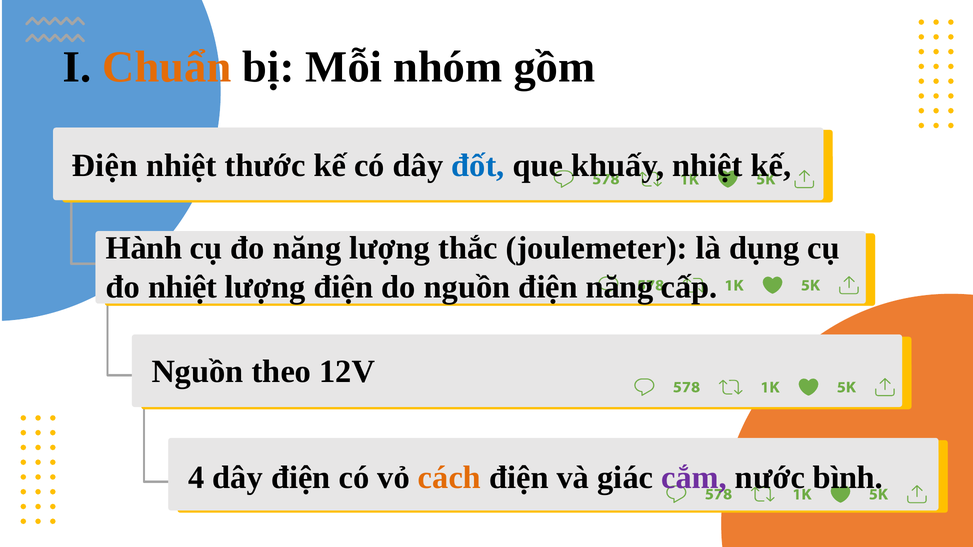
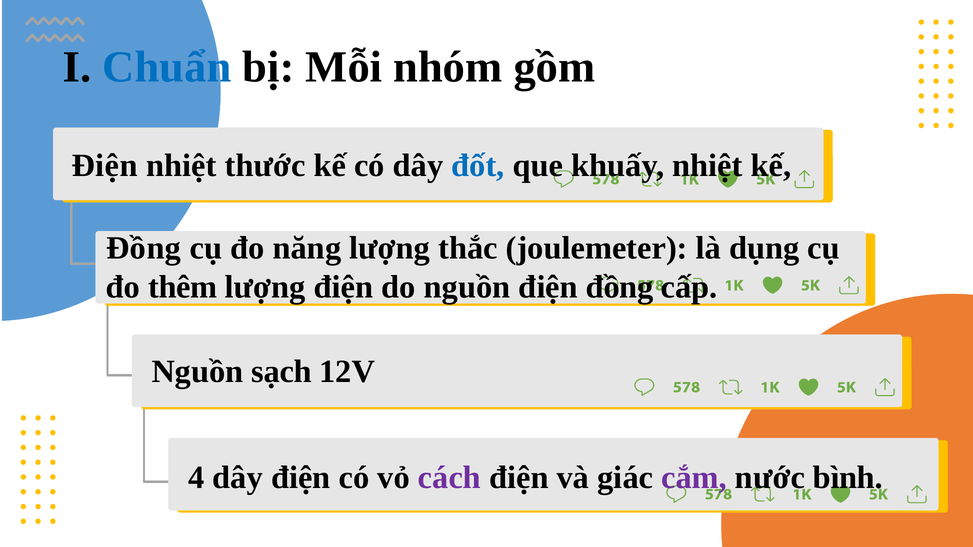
Chuẩn colour: orange -> blue (167, 67)
Hành: Hành -> Đồng (144, 248)
đo nhiệt: nhiệt -> thêm (183, 287)
điện năng: năng -> đồng (620, 287)
theo: theo -> sạch (282, 372)
cách colour: orange -> purple (449, 478)
